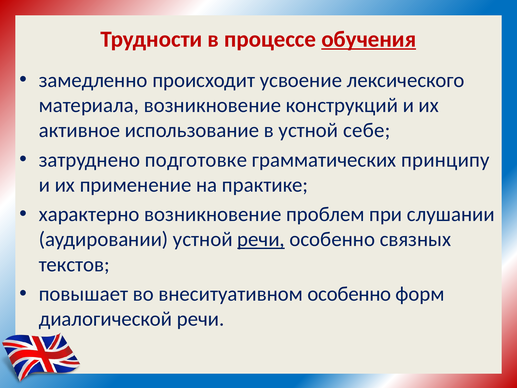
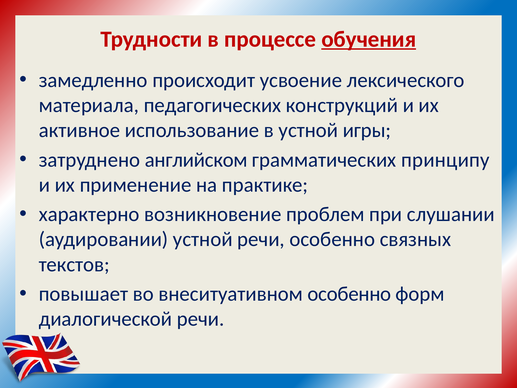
материала возникновение: возникновение -> педагогических (212, 105)
себе: себе -> игры (367, 130)
подготовке: подготовке -> английском (196, 160)
речи underline: present -> none (261, 239)
